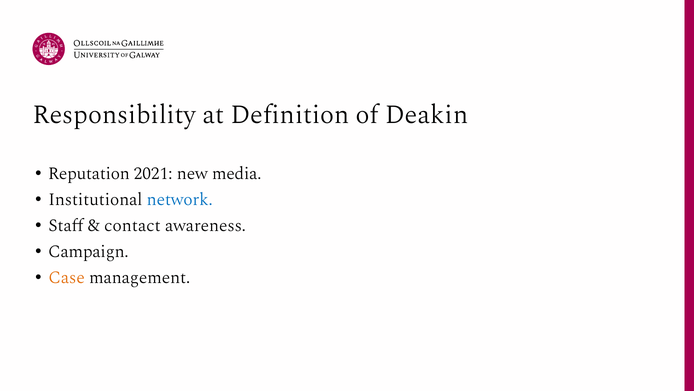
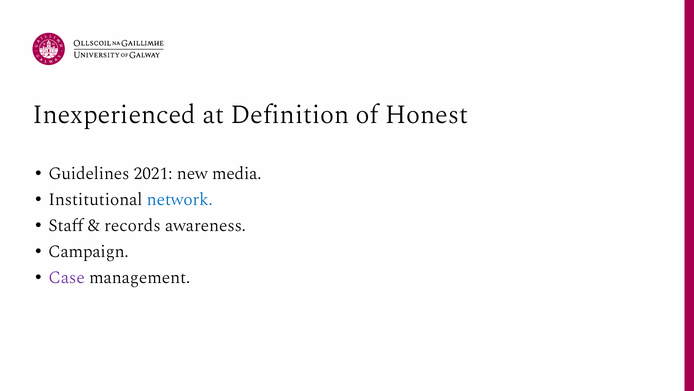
Responsibility: Responsibility -> Inexperienced (114, 114)
Deakin: Deakin -> Honest (427, 114)
Reputation: Reputation -> Guidelines (89, 173)
contact: contact -> records (132, 225)
Case colour: orange -> purple (67, 277)
